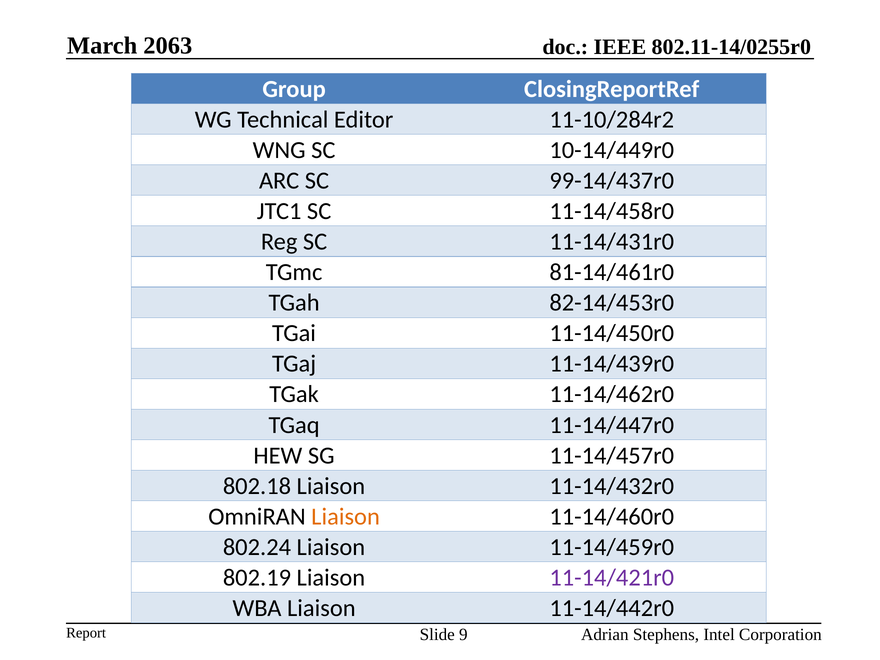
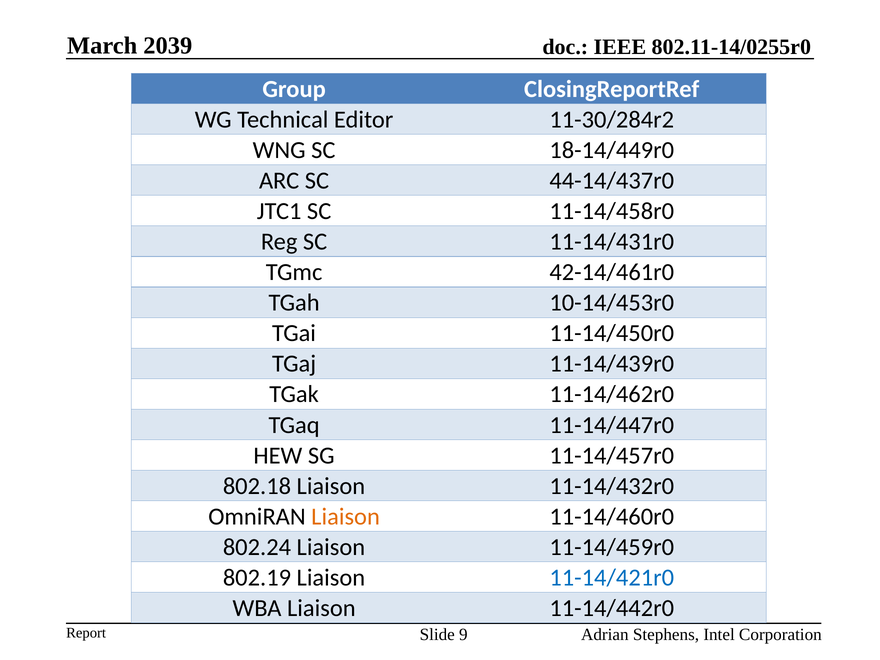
2063: 2063 -> 2039 (168, 46)
11-10/284r2: 11-10/284r2 -> 11-30/284r2 (612, 120)
10-14/449r0: 10-14/449r0 -> 18-14/449r0 (612, 150)
99-14/437r0: 99-14/437r0 -> 44-14/437r0 (612, 181)
81-14/461r0: 81-14/461r0 -> 42-14/461r0 (612, 272)
82-14/453r0: 82-14/453r0 -> 10-14/453r0 (612, 303)
11-14/421r0 colour: purple -> blue (612, 578)
